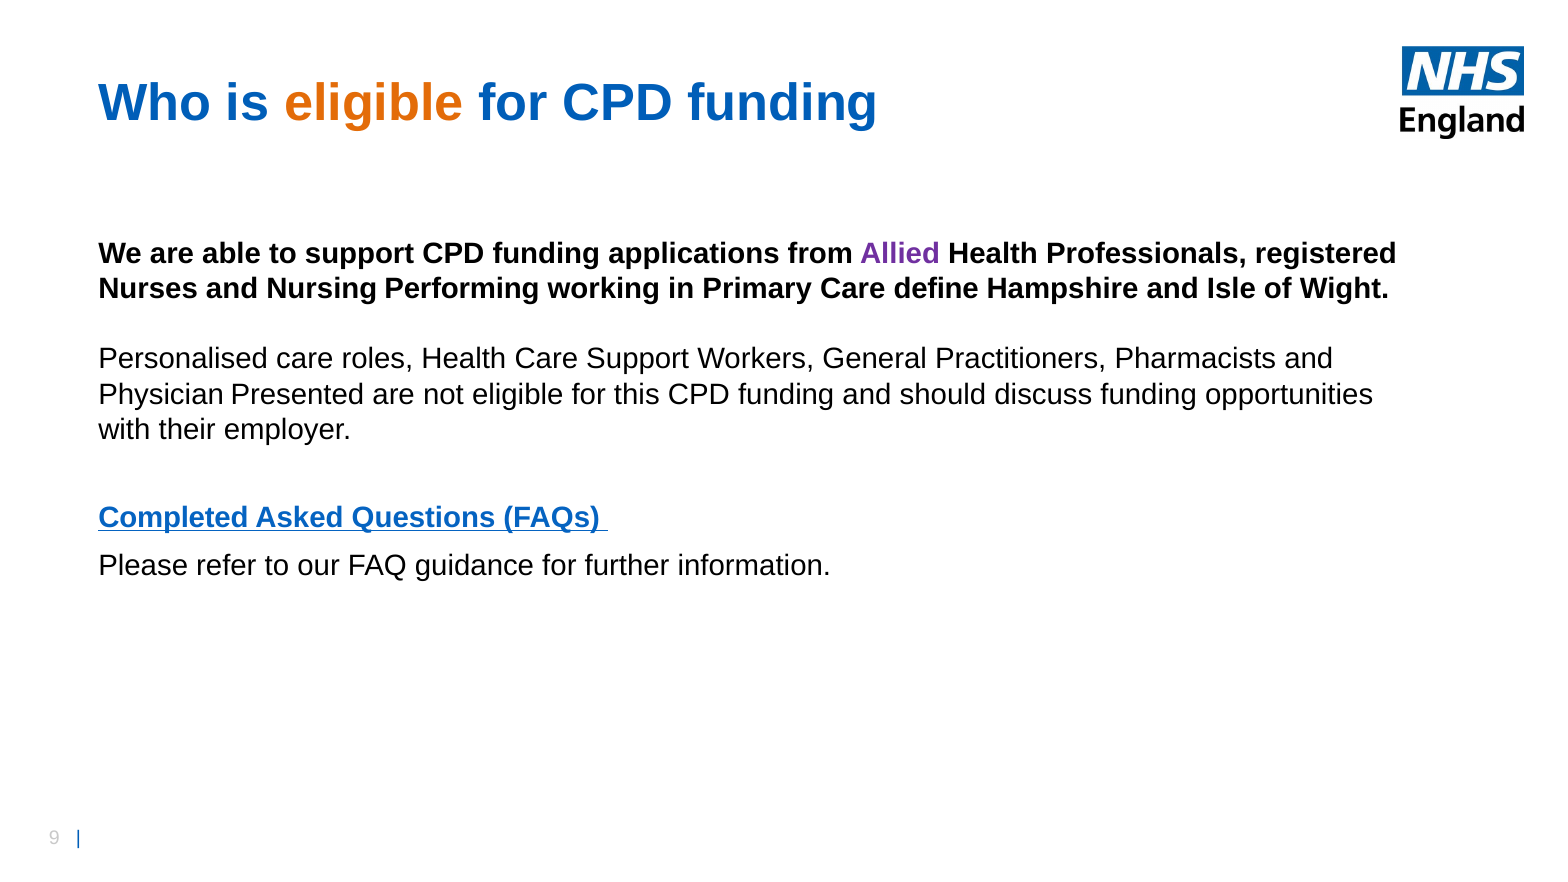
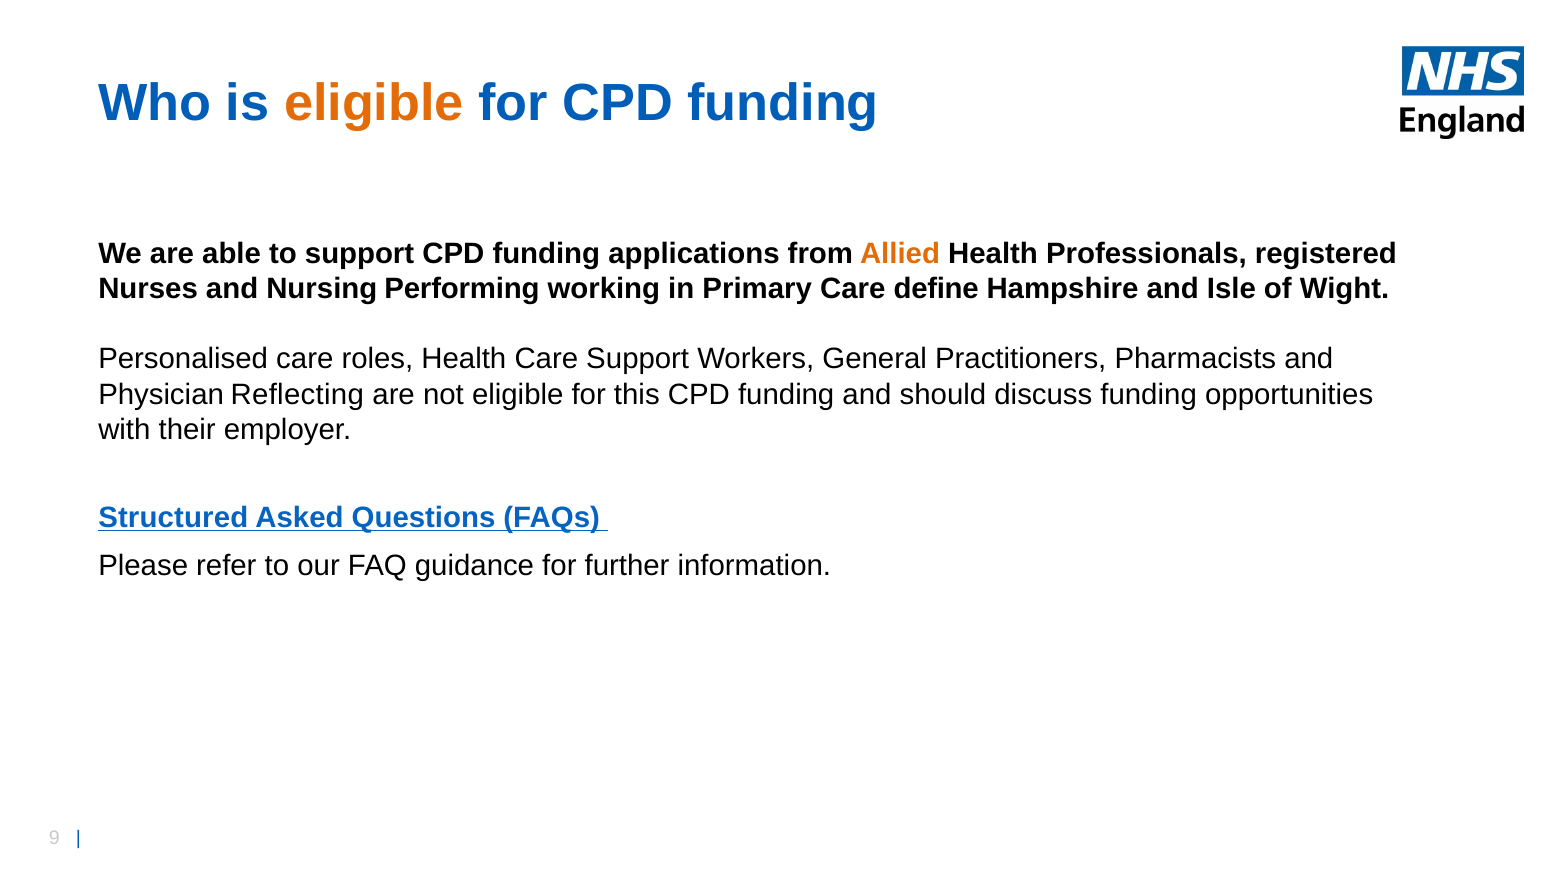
Allied colour: purple -> orange (900, 253)
Presented: Presented -> Reflecting (297, 394)
Completed: Completed -> Structured (173, 518)
